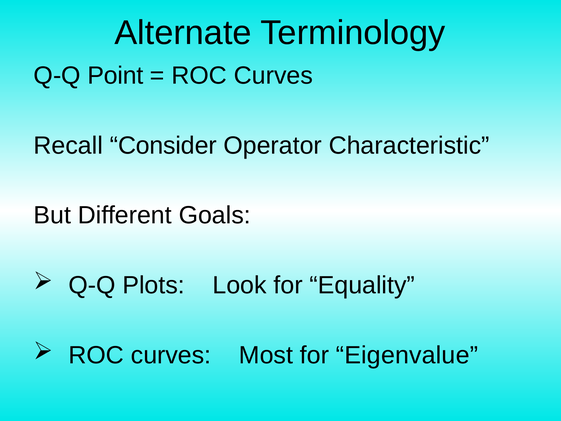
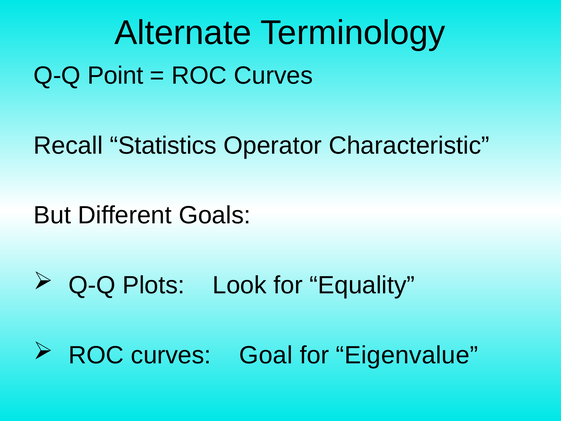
Consider: Consider -> Statistics (163, 145)
Most: Most -> Goal (266, 355)
